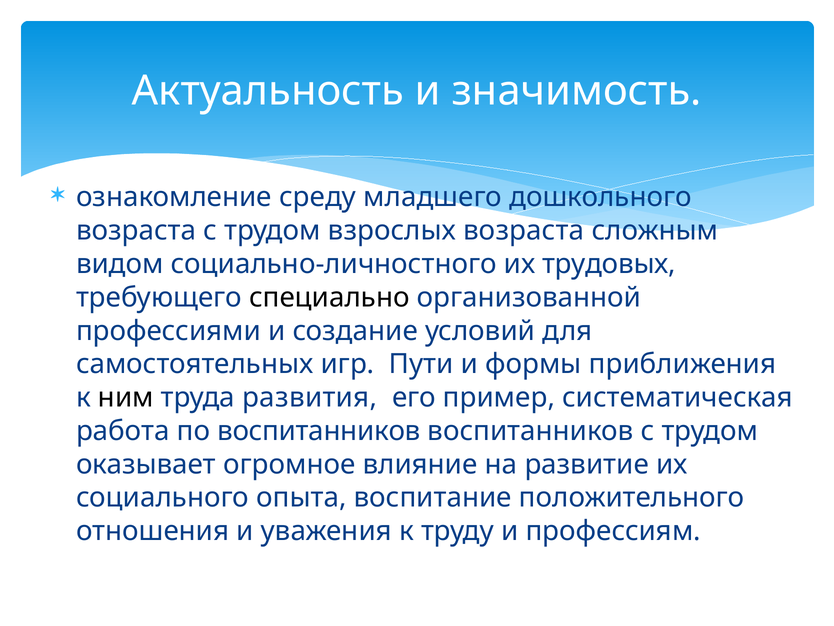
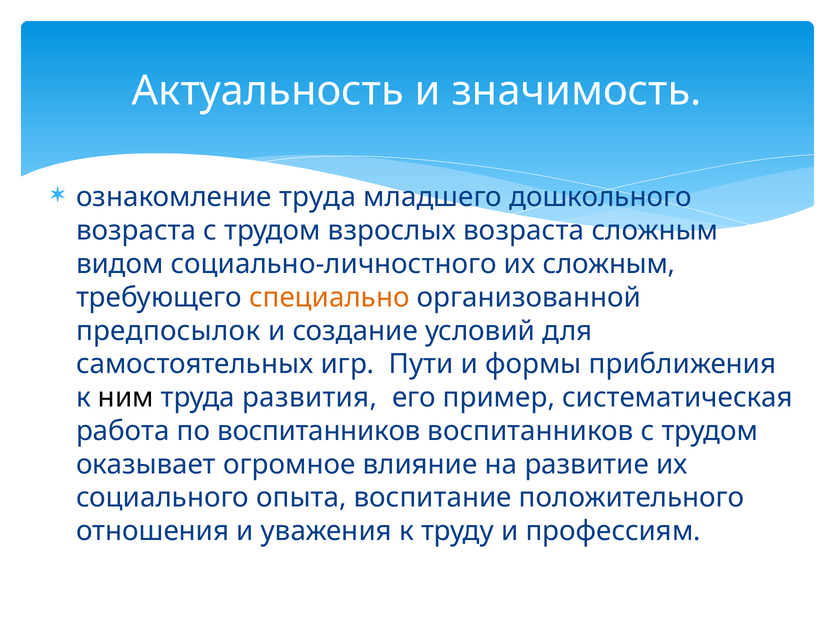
ознакомление среду: среду -> труда (317, 197)
их трудовых: трудовых -> сложным (609, 264)
специально colour: black -> orange (329, 297)
профессиями: профессиями -> предпосылок (168, 331)
